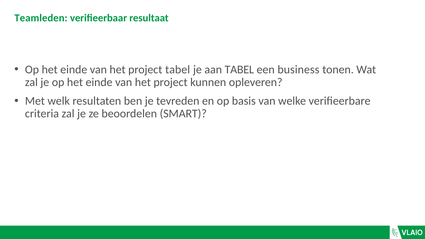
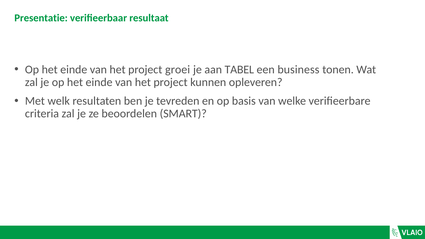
Teamleden: Teamleden -> Presentatie (41, 18)
project tabel: tabel -> groei (178, 70)
